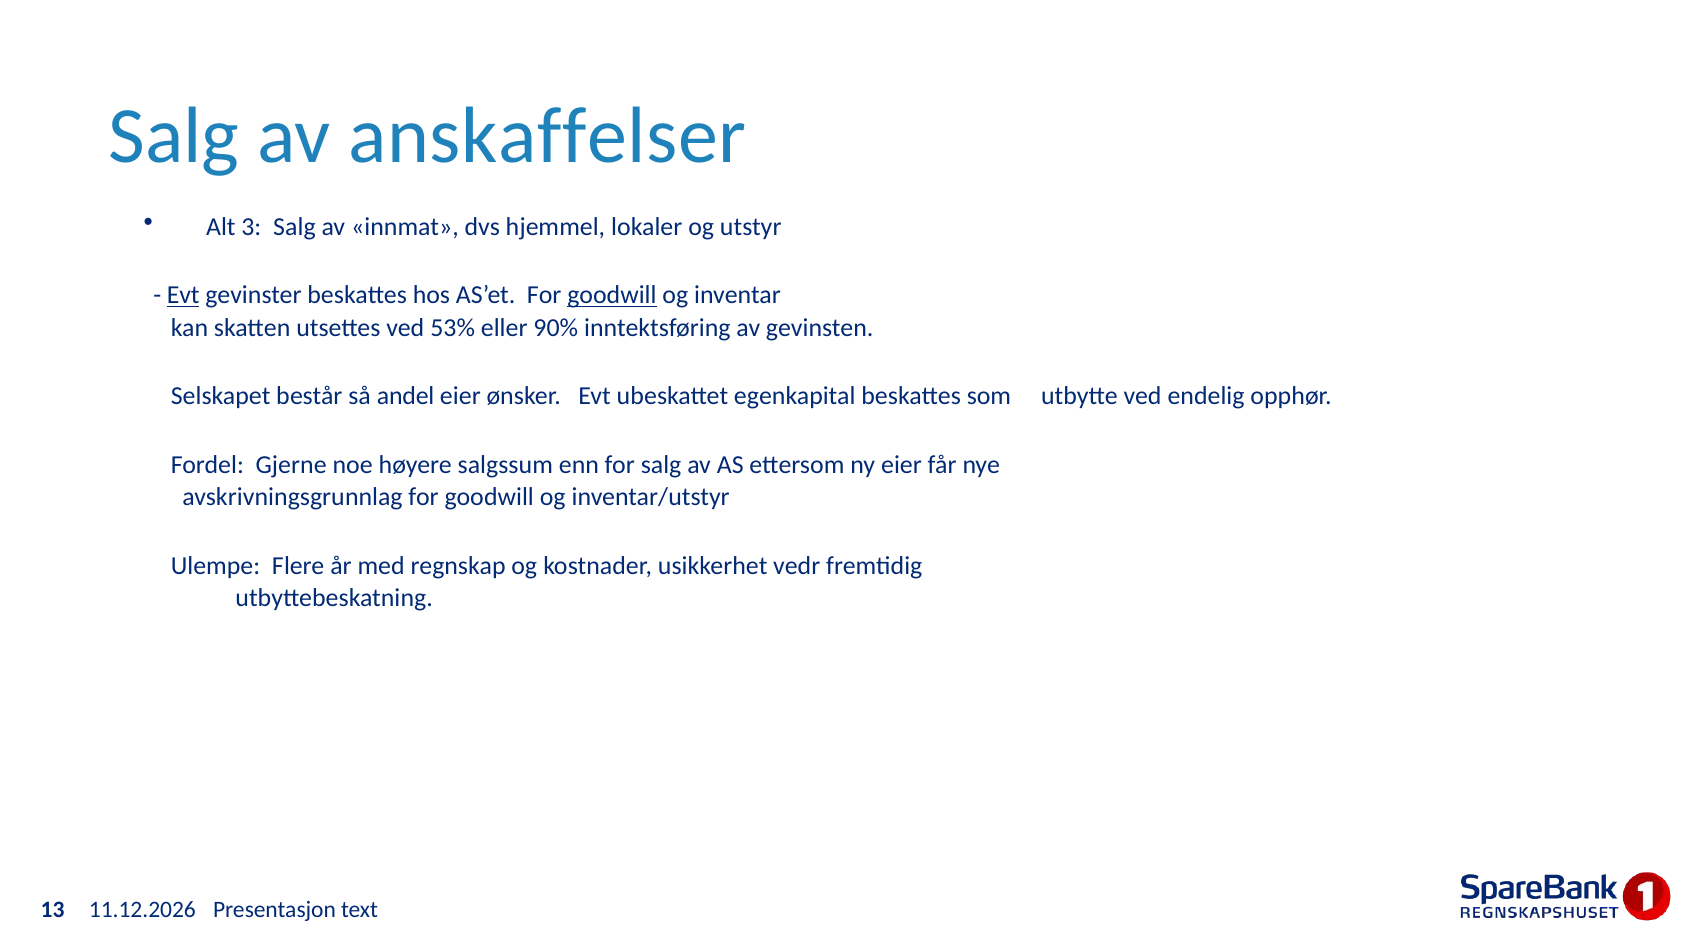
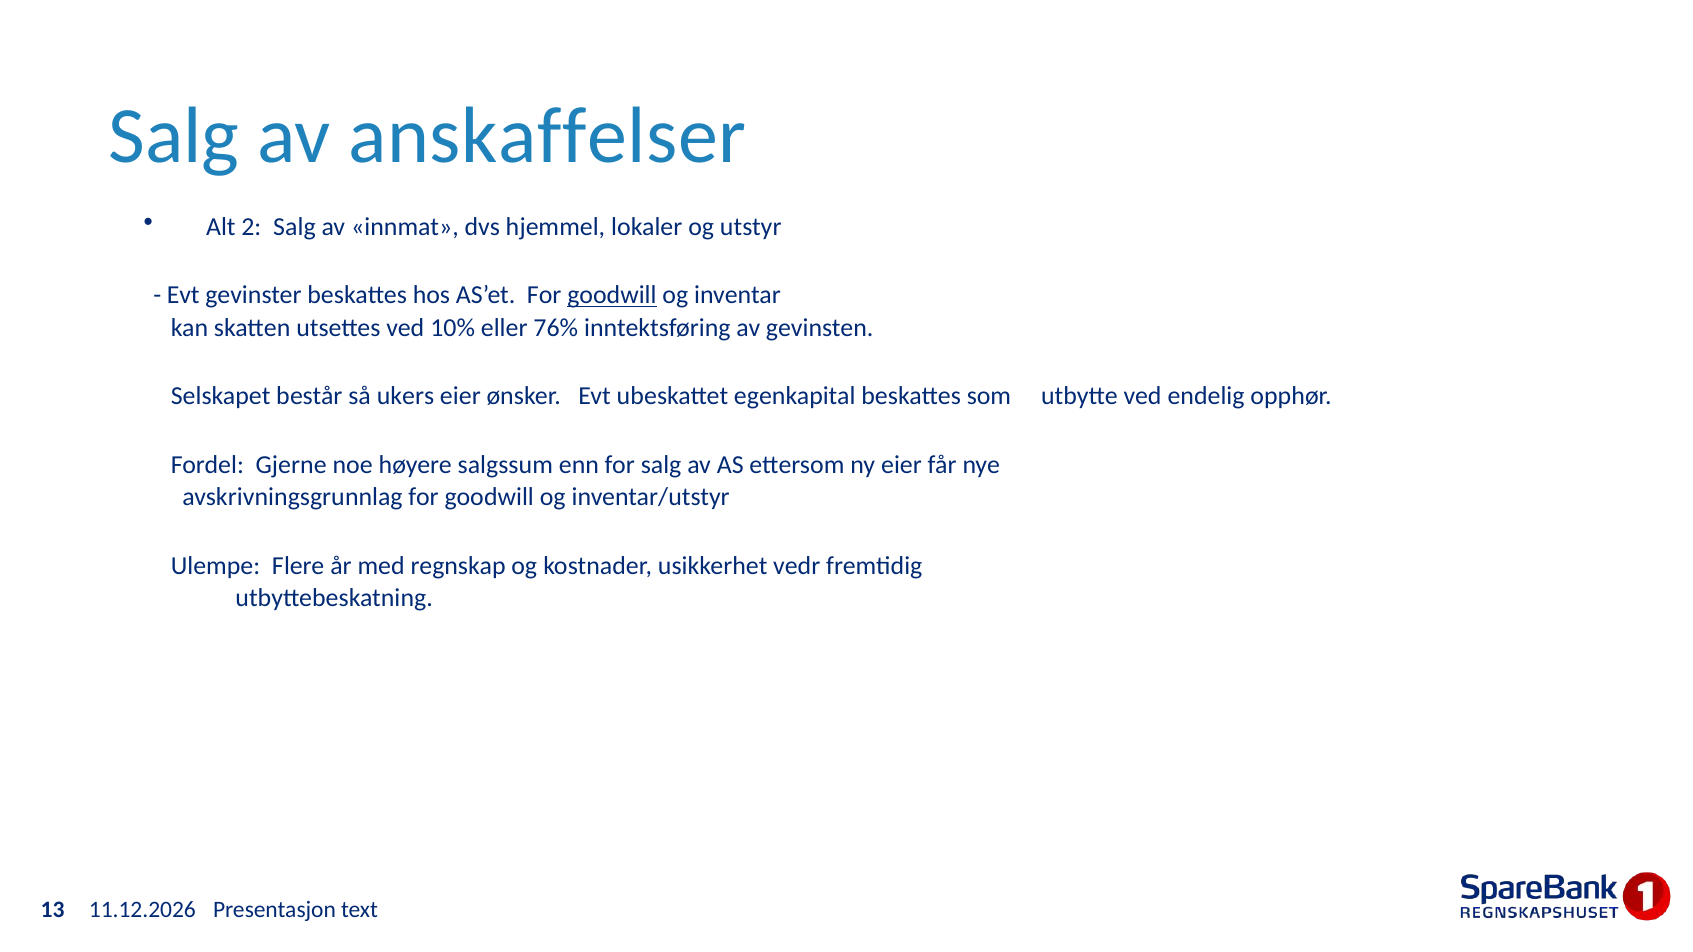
3: 3 -> 2 (251, 227)
Evt underline: present -> none (183, 295)
53%: 53% -> 10% (453, 328)
90%: 90% -> 76% (556, 328)
andel: andel -> ukers (405, 396)
